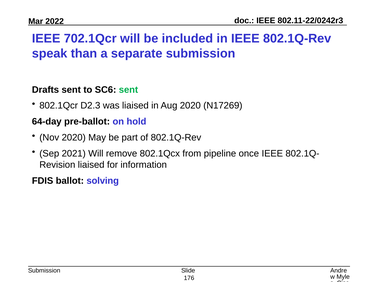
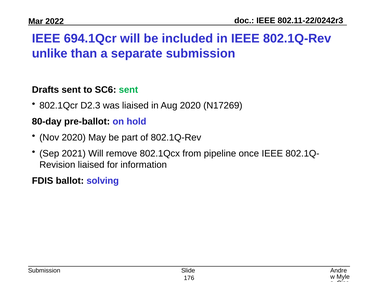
702.1Qcr: 702.1Qcr -> 694.1Qcr (90, 38)
speak: speak -> unlike (50, 53)
64-day: 64-day -> 80-day (47, 121)
